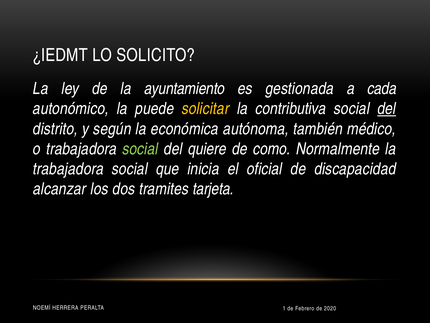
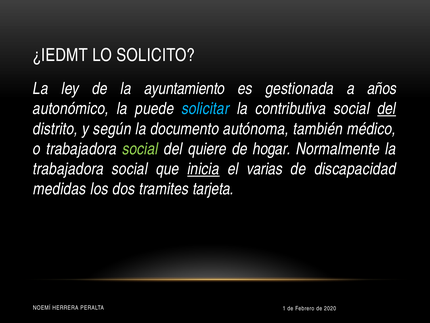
cada: cada -> años (382, 89)
solicitar colour: yellow -> light blue (205, 109)
económica: económica -> documento (185, 129)
como: como -> hogar (272, 149)
inicia underline: none -> present (203, 169)
oficial: oficial -> varias (265, 169)
alcanzar: alcanzar -> medidas (60, 189)
